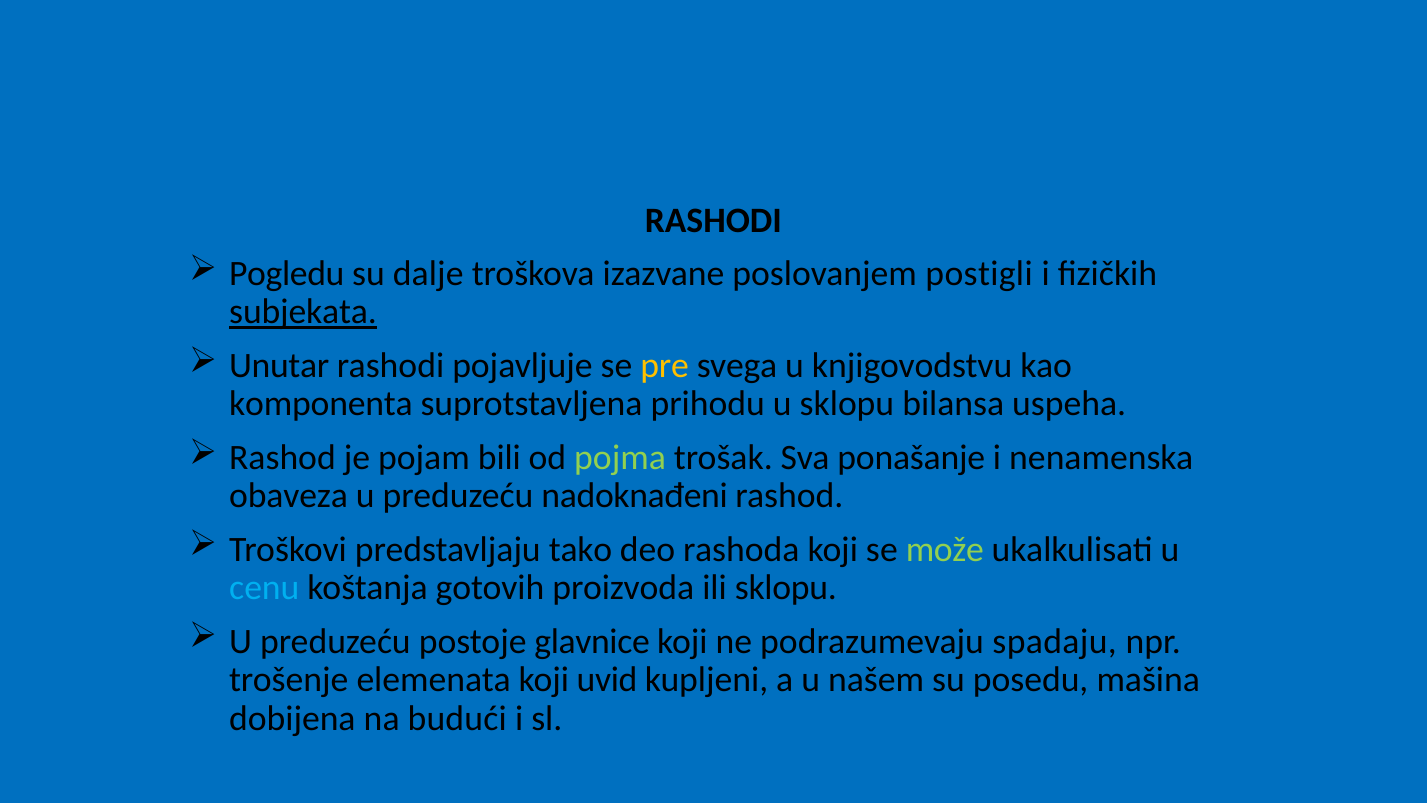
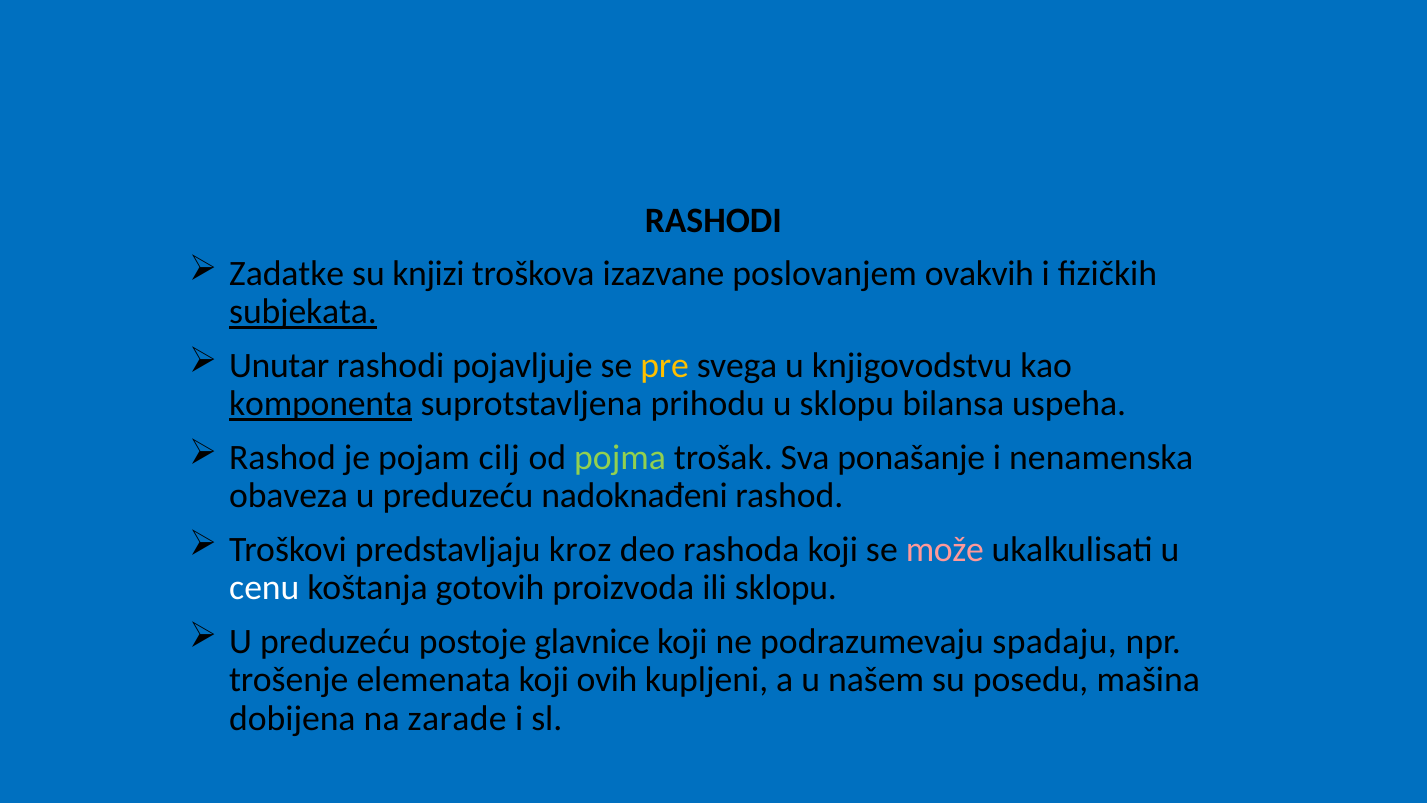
Pogledu: Pogledu -> Zadatke (287, 274)
dalje: dalje -> knjizi (428, 274)
postigli: postigli -> ovakvih (979, 274)
komponenta underline: none -> present (321, 404)
bili: bili -> cilj (499, 457)
tako: tako -> kroz (580, 549)
može colour: light green -> pink (945, 549)
cenu colour: light blue -> white (264, 588)
uvid: uvid -> ovih (607, 680)
budući: budući -> zarade (457, 718)
